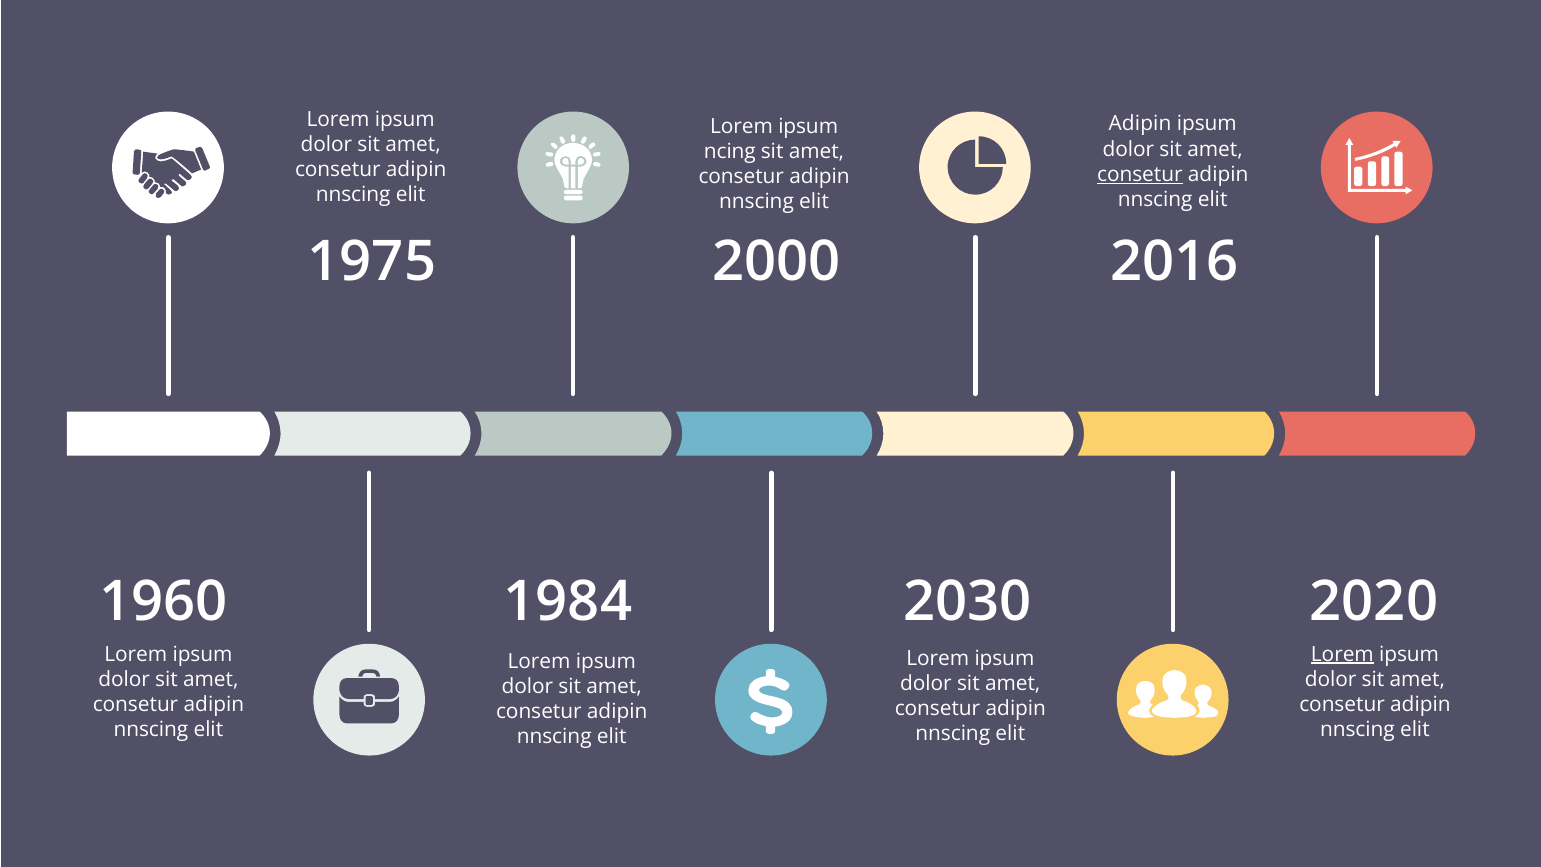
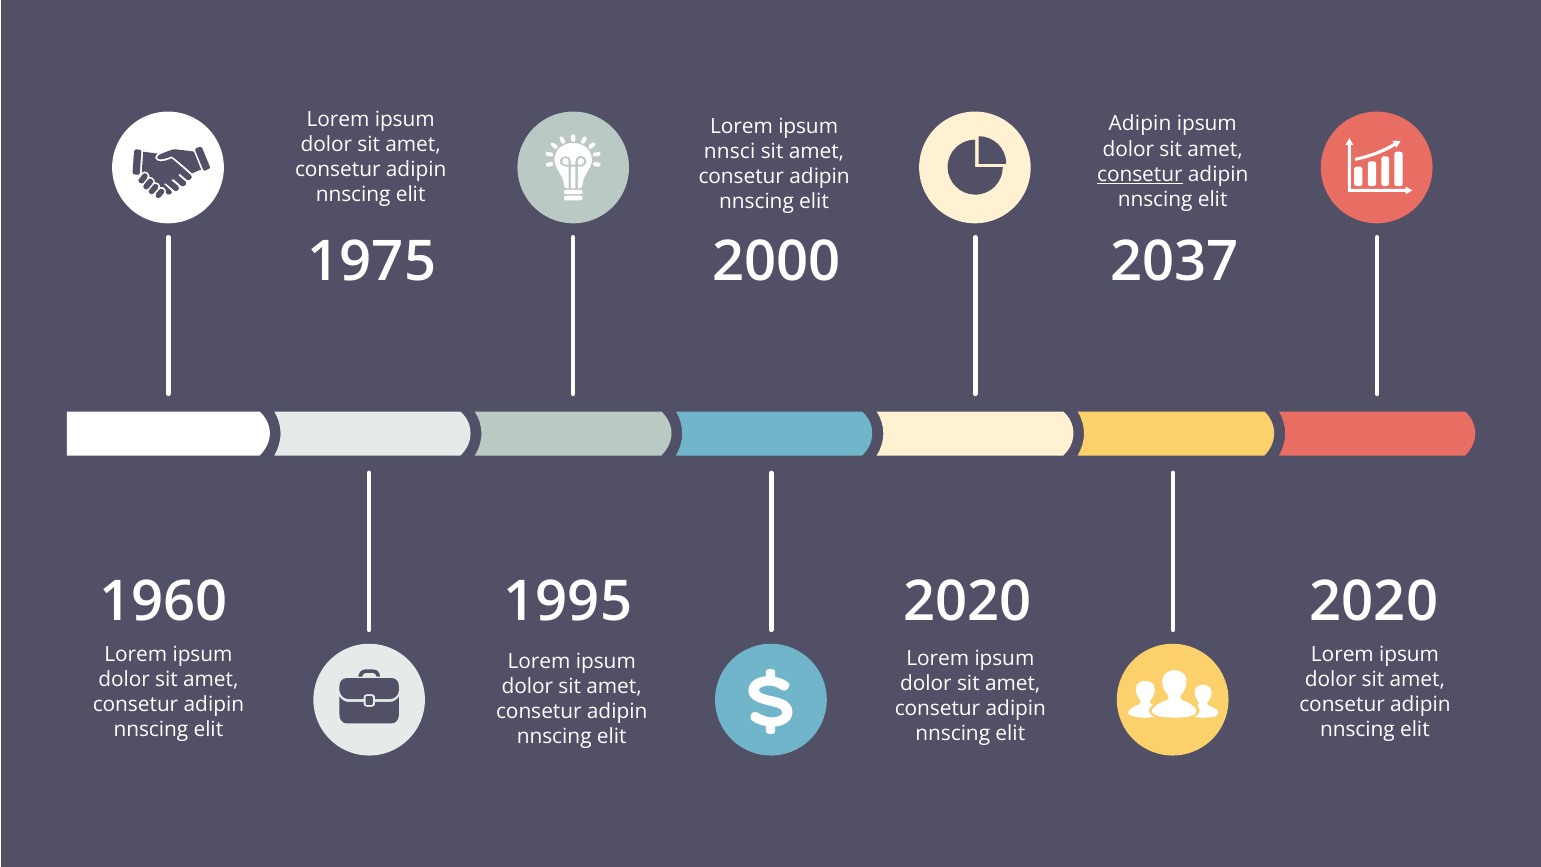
ncing: ncing -> nnsci (730, 152)
2016: 2016 -> 2037 (1175, 262)
1984: 1984 -> 1995 (568, 602)
2030: 2030 -> 2020 (967, 602)
Lorem underline: present -> none (1342, 654)
